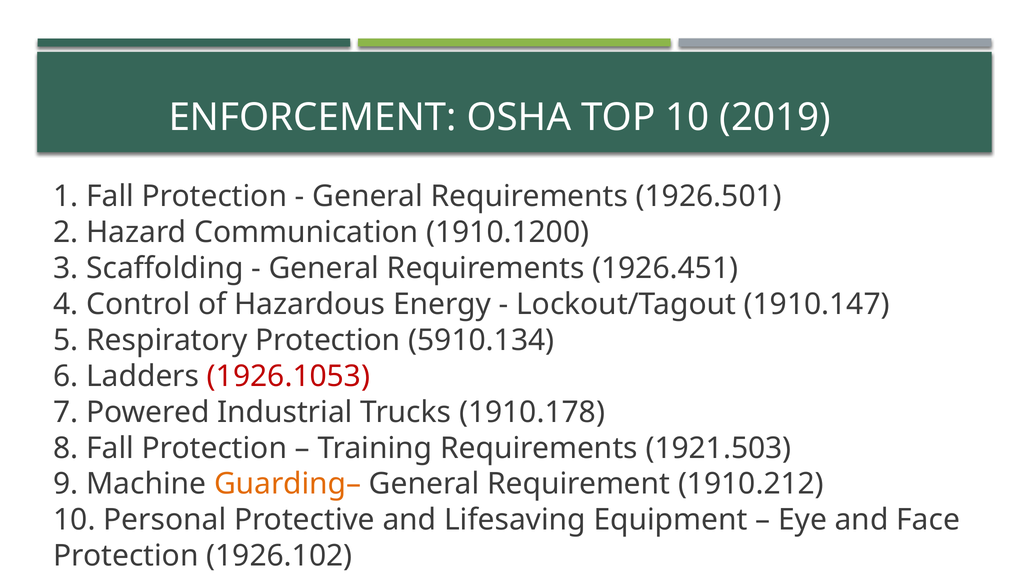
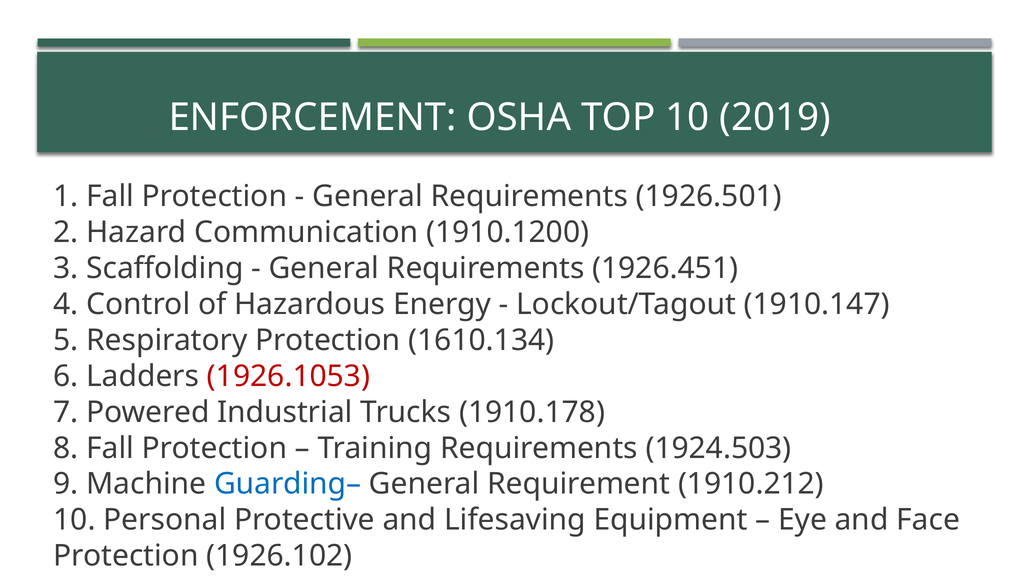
5910.134: 5910.134 -> 1610.134 (481, 340)
1921.503: 1921.503 -> 1924.503 (719, 448)
Guarding– colour: orange -> blue (288, 484)
